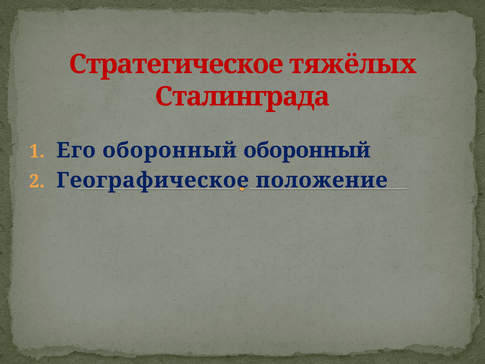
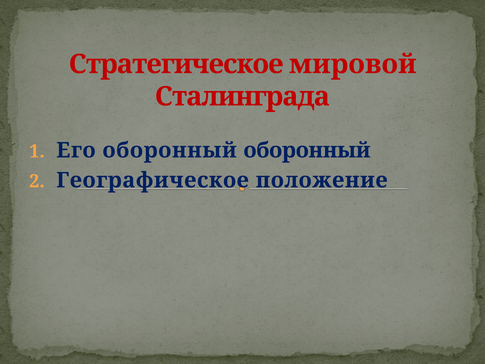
тяжёлых: тяжёлых -> мировой (353, 64)
